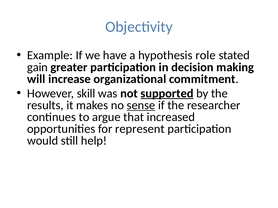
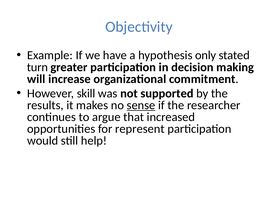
role: role -> only (206, 55)
gain: gain -> turn (37, 67)
supported underline: present -> none (167, 94)
